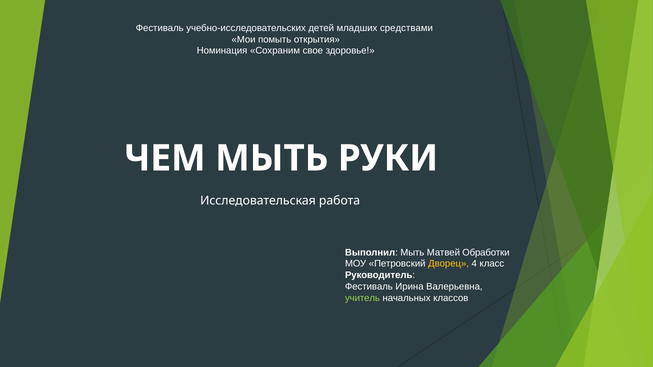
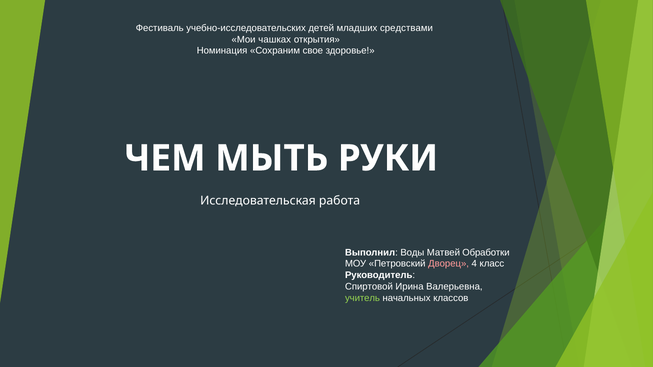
помыть: помыть -> чашках (275, 39)
Выполнил Мыть: Мыть -> Воды (412, 253)
Дворец colour: yellow -> pink (449, 264)
Фестиваль: Фестиваль -> Спиртовой (369, 287)
